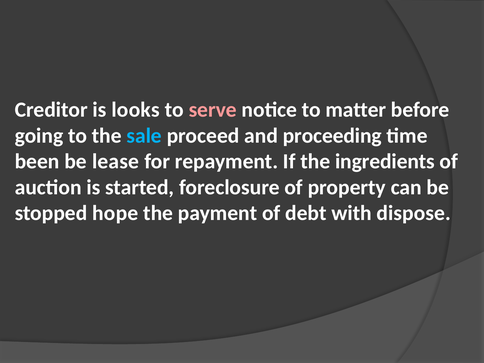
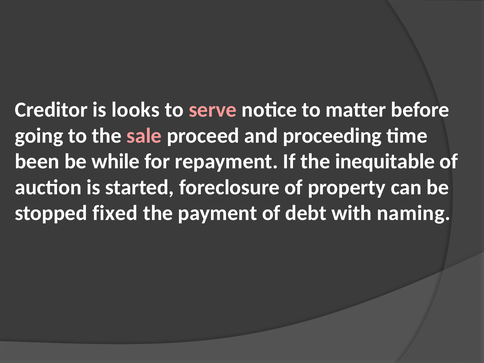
sale colour: light blue -> pink (144, 136)
lease: lease -> while (116, 161)
ingredients: ingredients -> inequitable (385, 161)
hope: hope -> fixed (115, 213)
dispose: dispose -> naming (414, 213)
